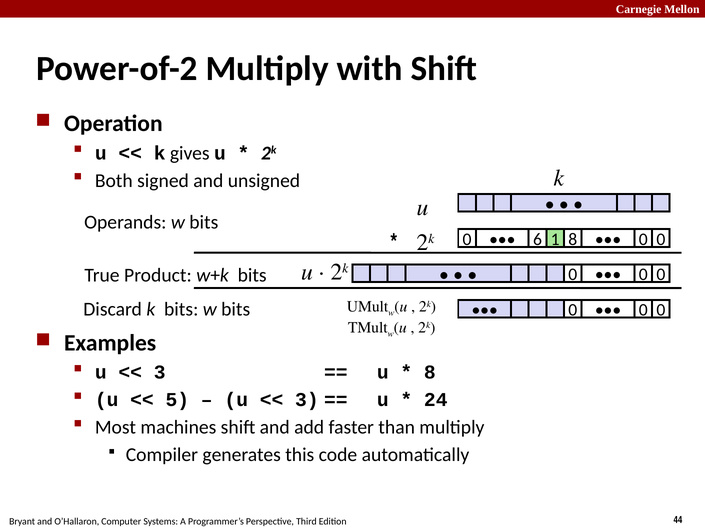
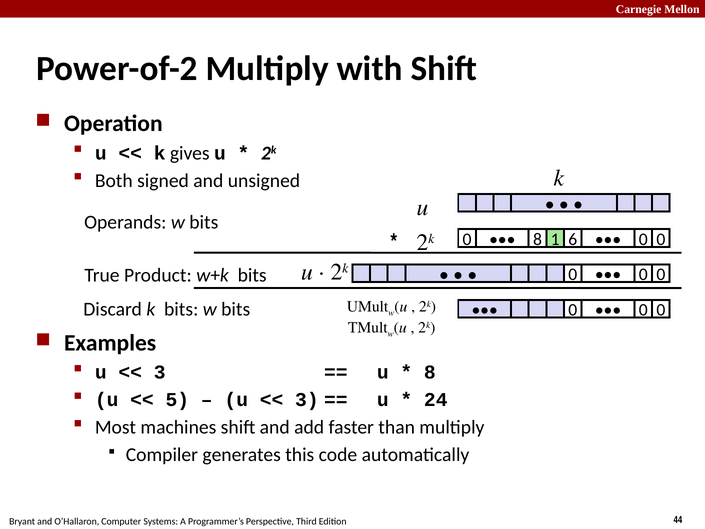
0 6: 6 -> 8 (538, 239)
1 8: 8 -> 6 (573, 239)
